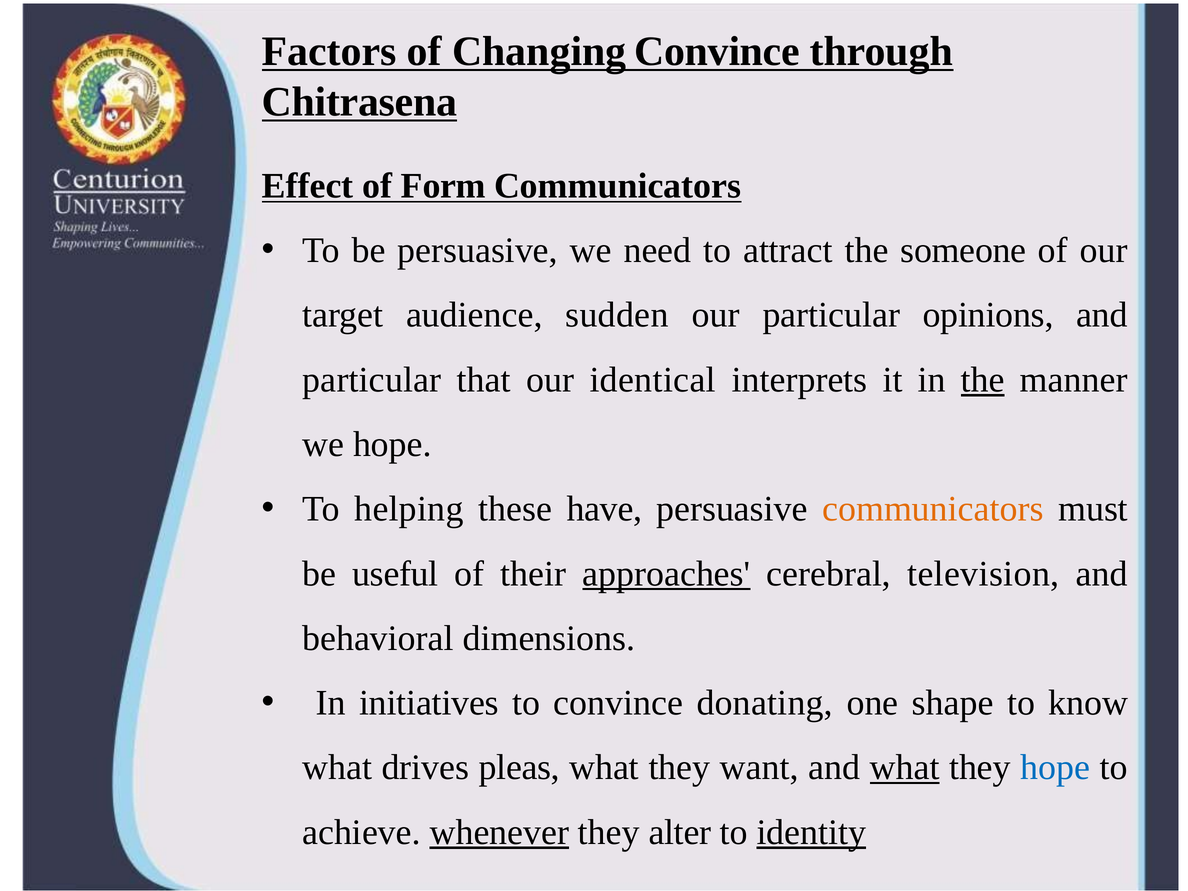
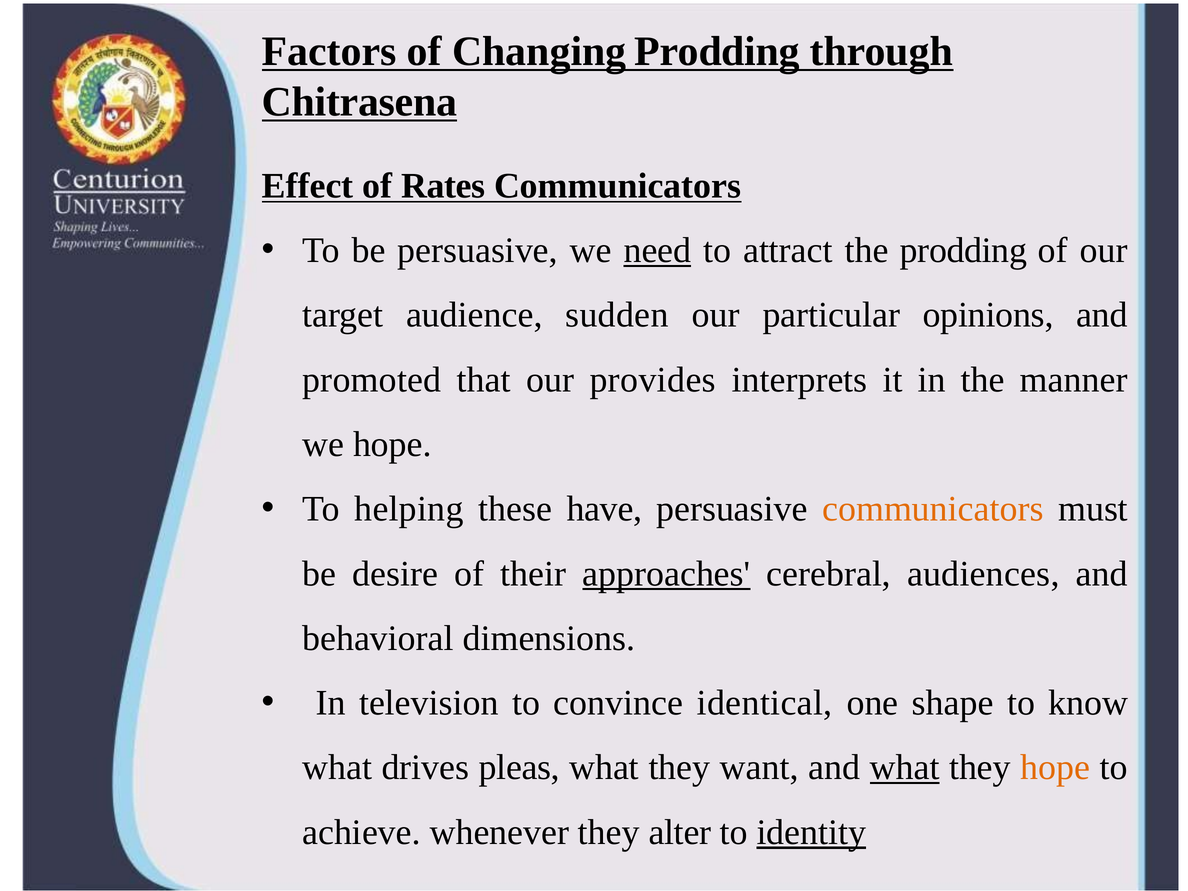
Changing Convince: Convince -> Prodding (717, 52)
Form: Form -> Rates (443, 186)
need underline: none -> present (657, 251)
the someone: someone -> prodding (963, 251)
particular: particular -> promoted (372, 380)
identical: identical -> provides (653, 380)
the underline: present -> none (983, 380)
useful: useful -> desire (395, 574)
television: television -> audiences (983, 574)
initiatives: initiatives -> television (429, 703)
donating: donating -> identical (765, 703)
hope colour: blue -> orange (1055, 768)
whenever underline: present -> none (499, 832)
